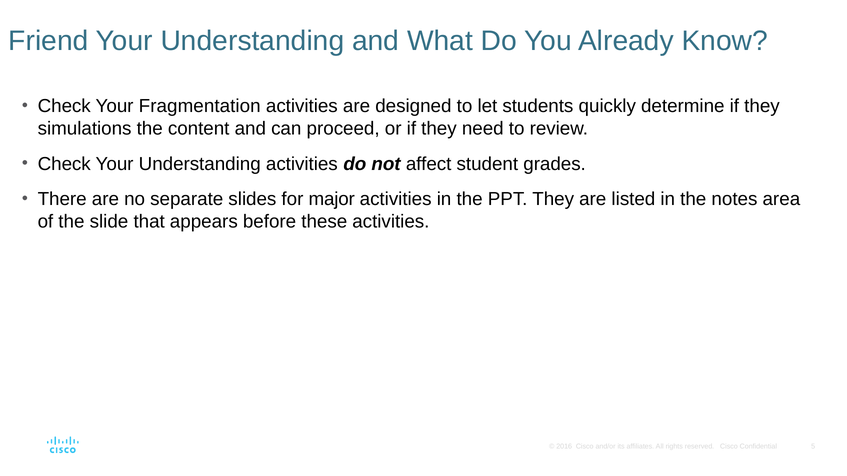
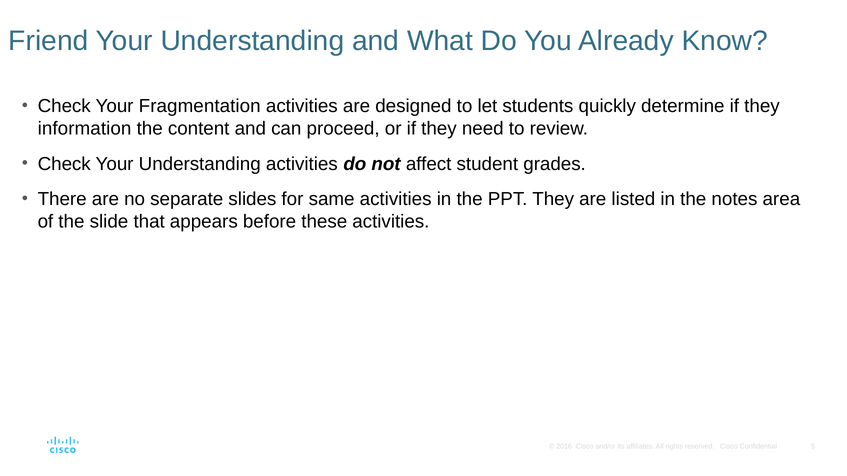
simulations: simulations -> information (85, 129)
major: major -> same (332, 199)
